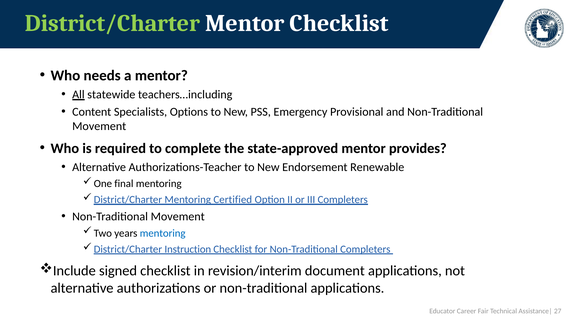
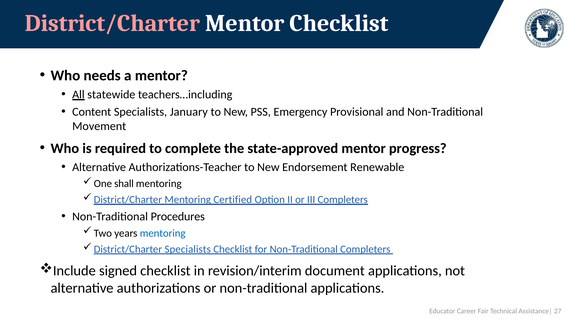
District/Charter colour: light green -> pink (112, 23)
Options: Options -> January (189, 112)
provides: provides -> progress (418, 148)
final: final -> shall (124, 184)
Movement: Movement -> Procedures (178, 217)
Instruction: Instruction -> Specialists (188, 249)
